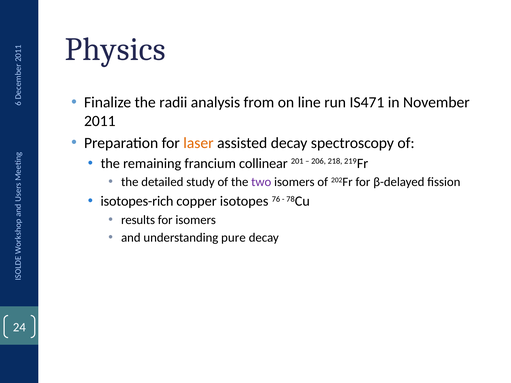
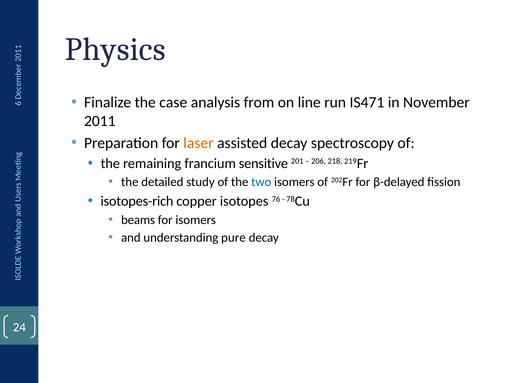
radii: radii -> case (173, 102)
collinear: collinear -> sensitive (263, 164)
two colour: purple -> blue (261, 182)
results: results -> beams (138, 220)
